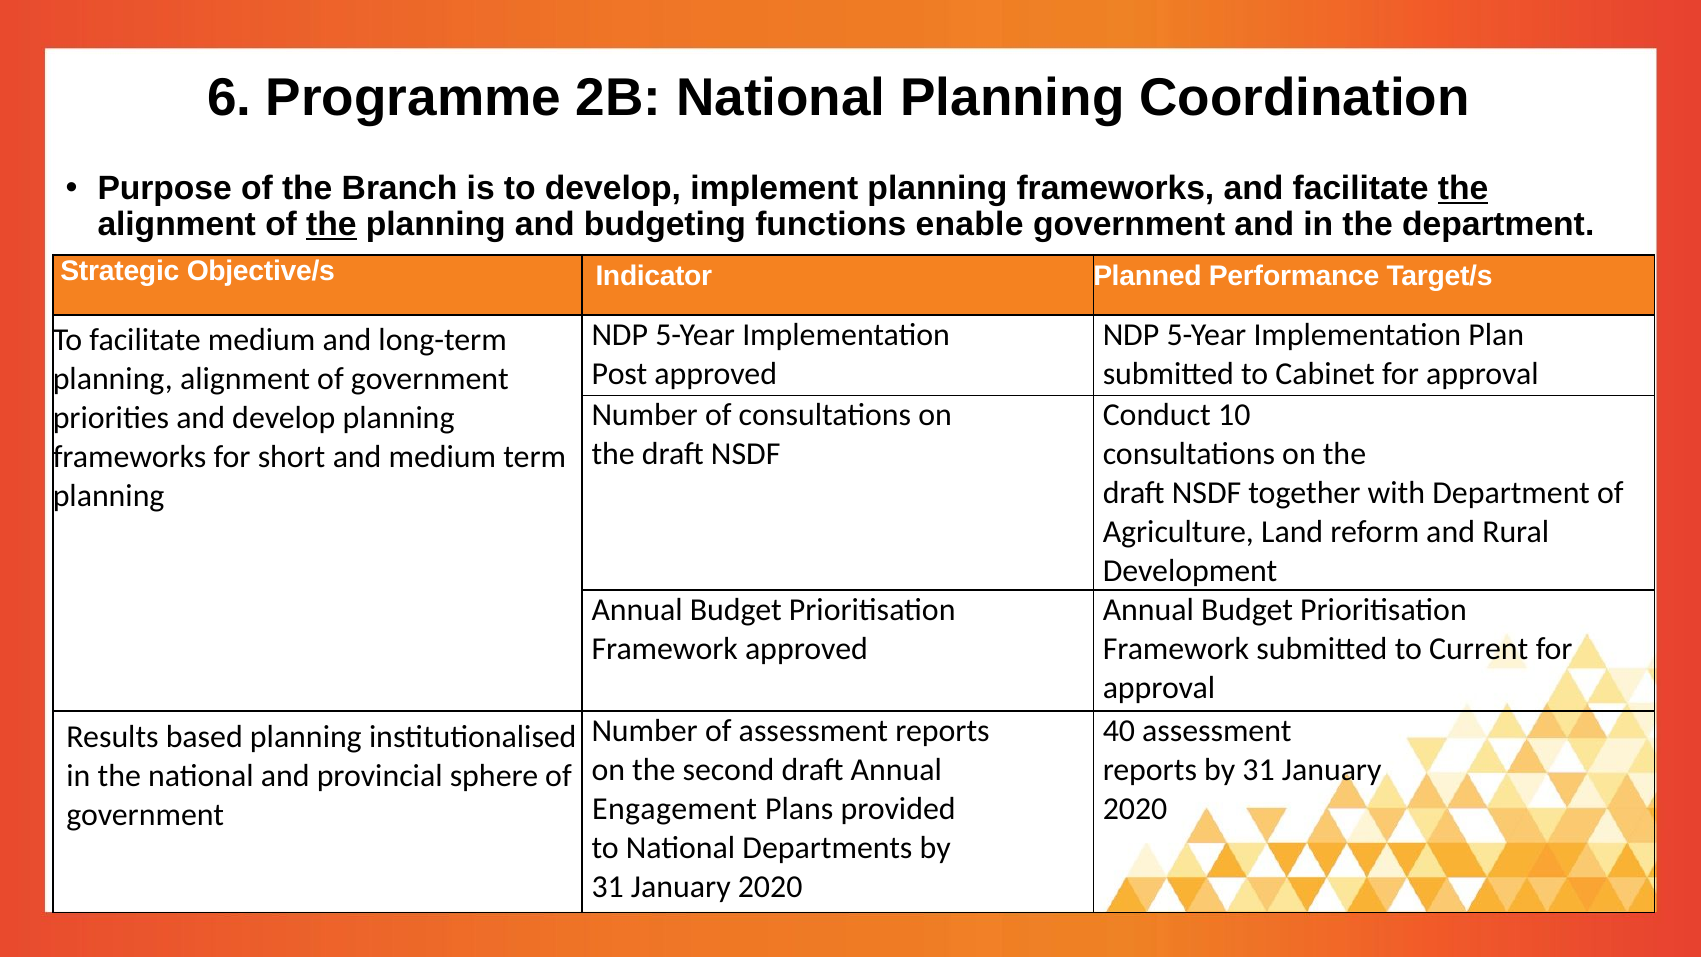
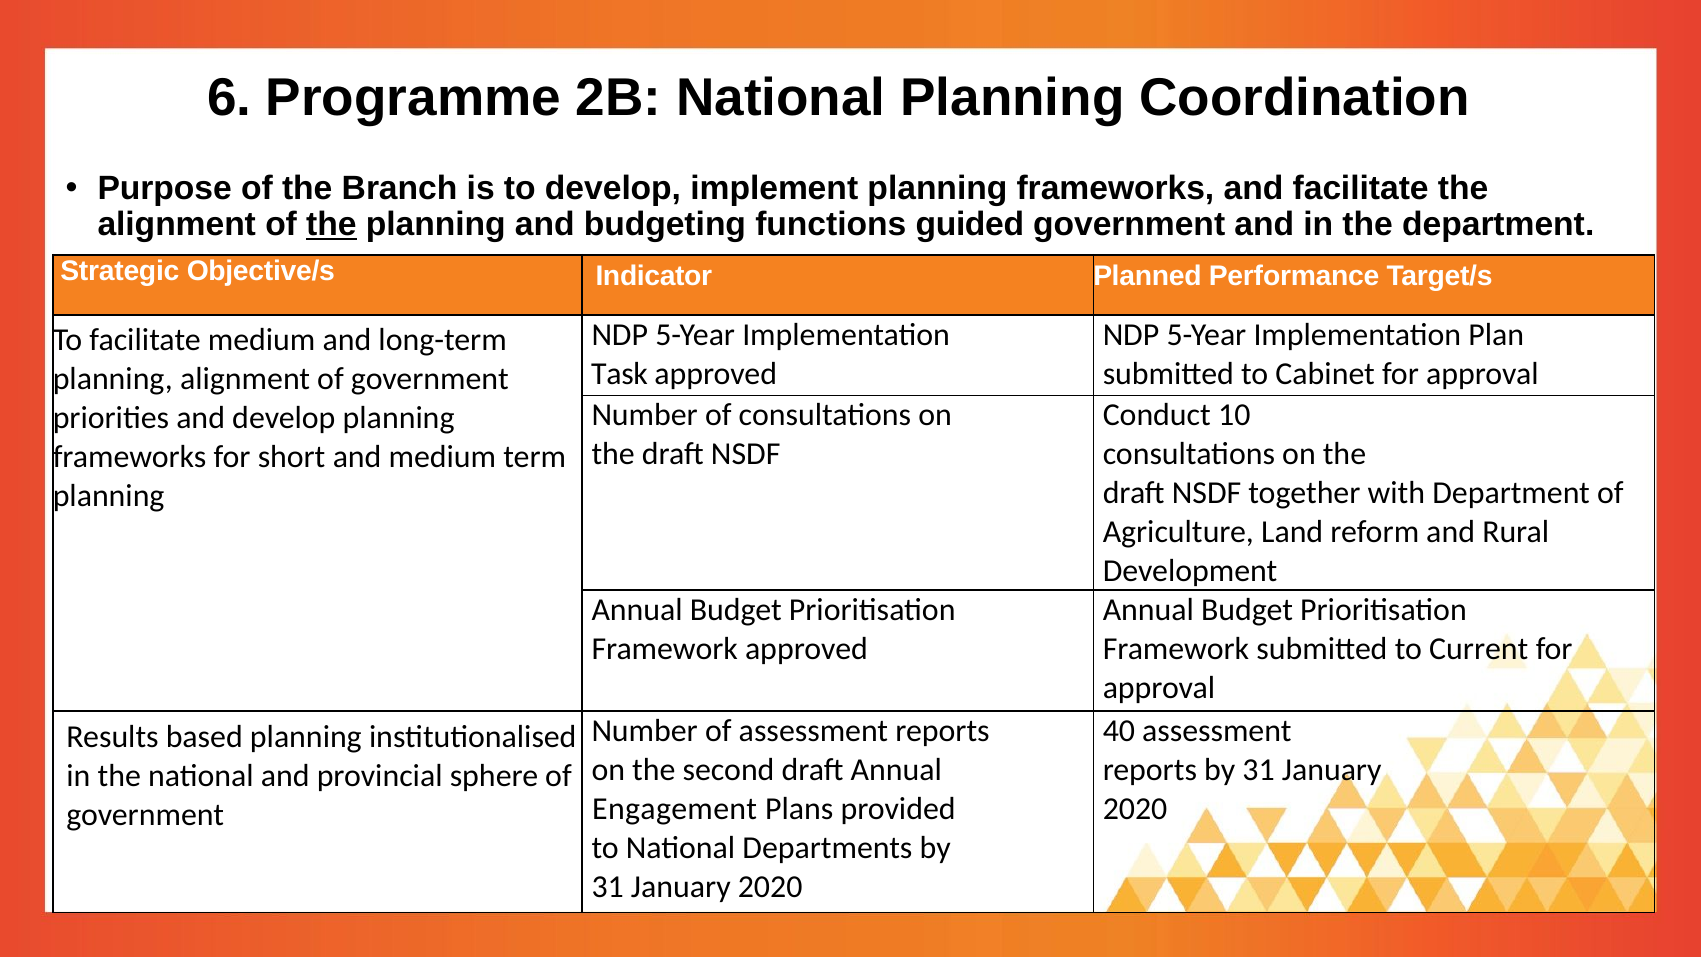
the underline: present -> none (1463, 188)
enable: enable -> guided (970, 225)
Post: Post -> Task (620, 374)
